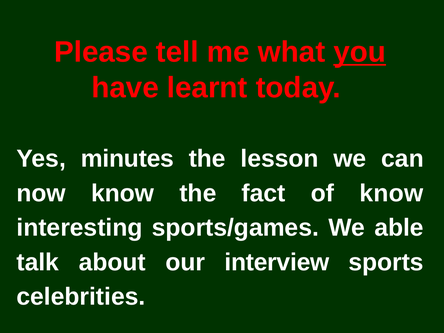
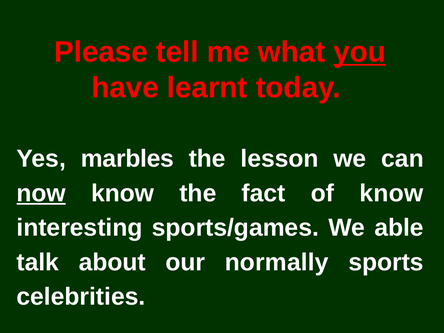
minutes: minutes -> marbles (127, 159)
now underline: none -> present (41, 193)
interview: interview -> normally (277, 262)
